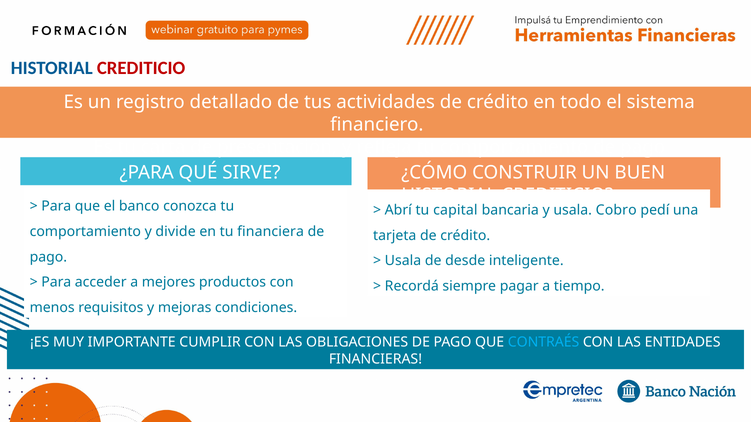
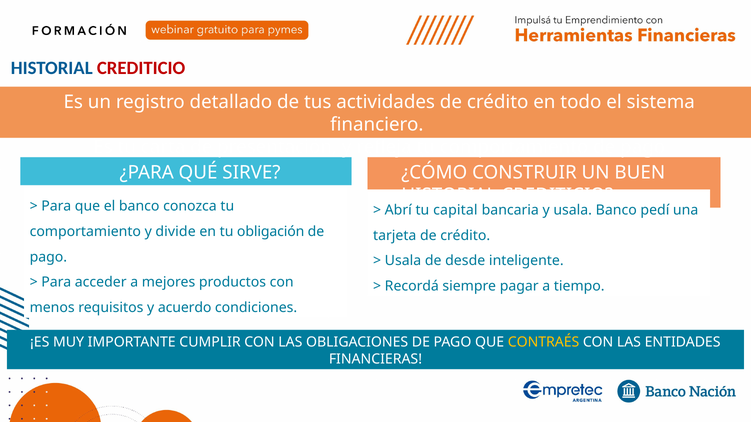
usala Cobro: Cobro -> Banco (616, 210)
financiera: financiera -> obligación (271, 232)
mejoras: mejoras -> acuerdo (185, 308)
CONTRAÉS colour: light blue -> yellow (544, 342)
